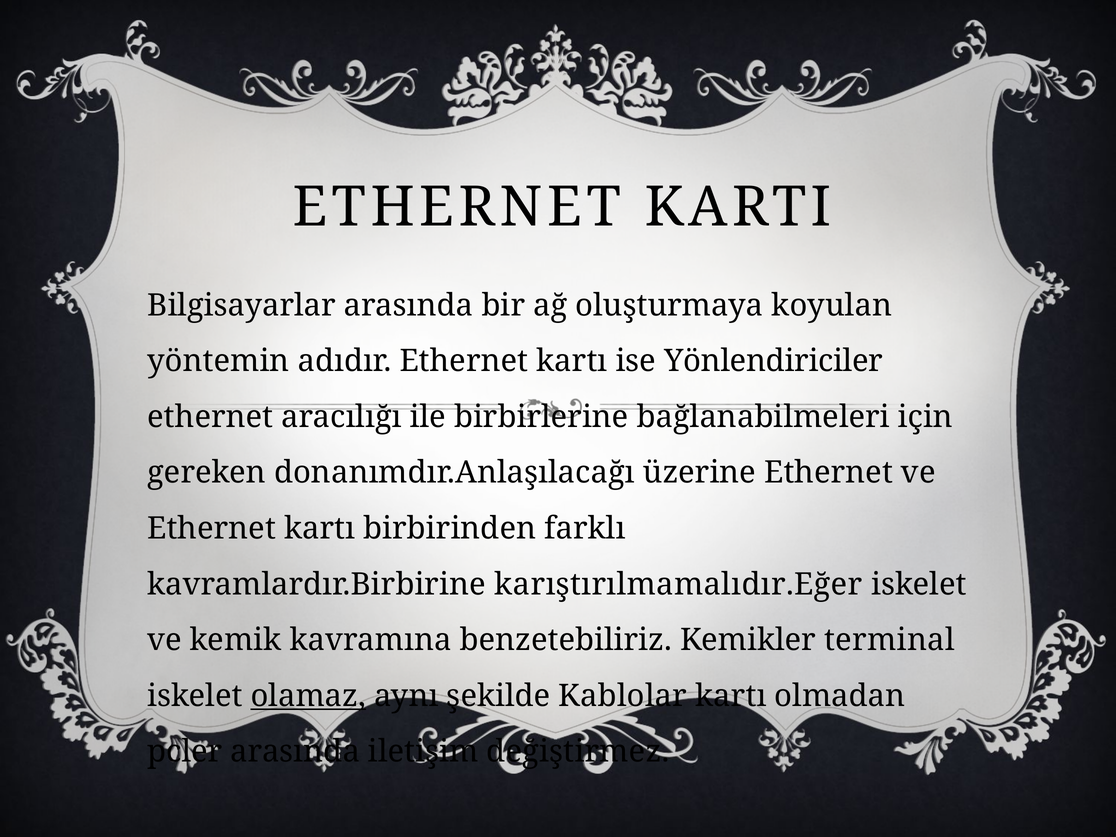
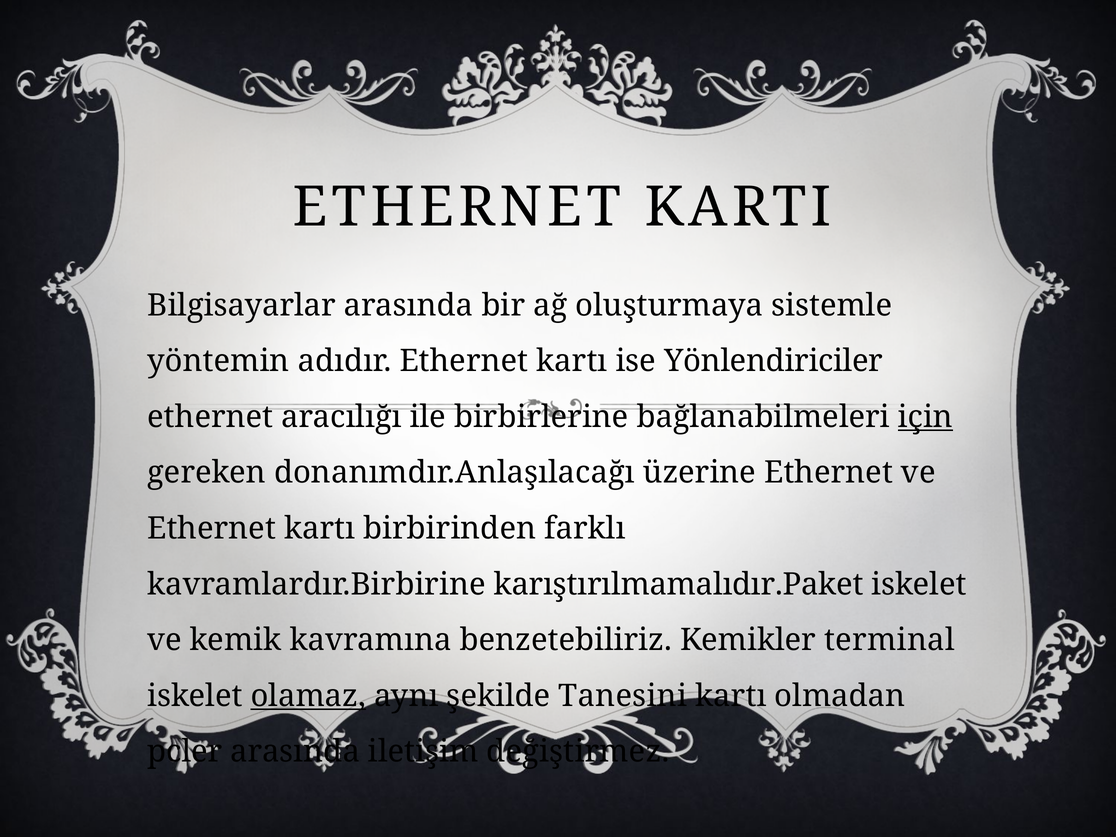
koyulan: koyulan -> sistemle (832, 305)
için underline: none -> present (925, 417)
karıştırılmamalıdır.Eğer: karıştırılmamalıdır.Eğer -> karıştırılmamalıdır.Paket (679, 584)
Kablolar: Kablolar -> Tanesini (623, 696)
